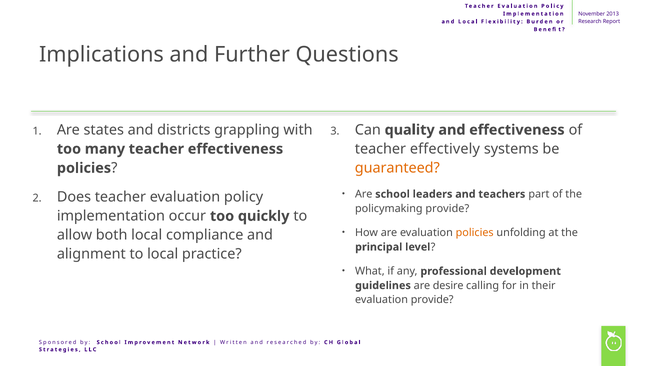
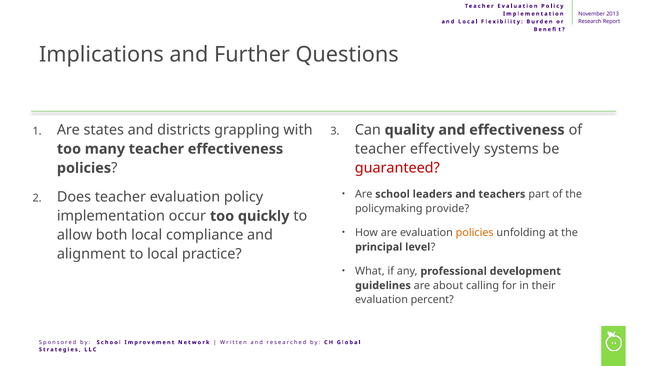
guaranteed colour: orange -> red (397, 168)
desire: desire -> about (448, 285)
evaluation provide: provide -> percent (432, 299)
